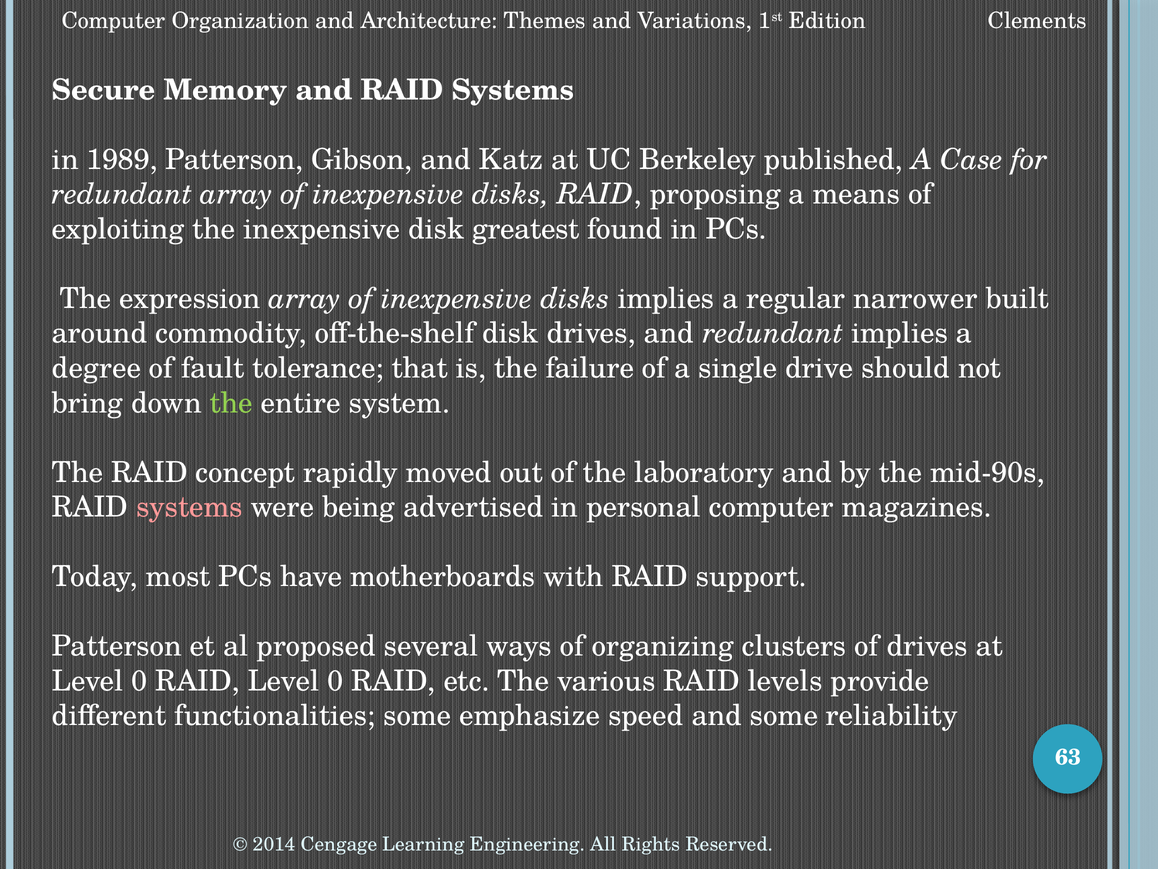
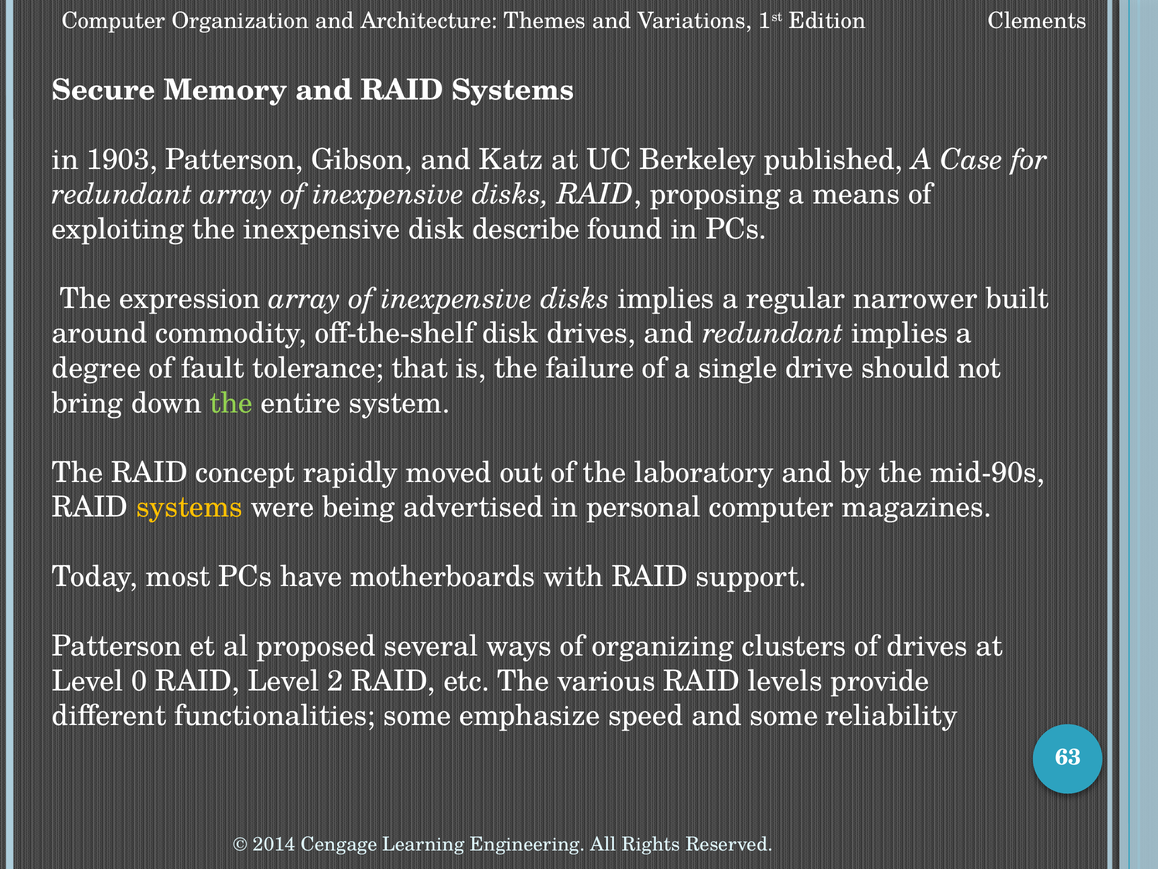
1989: 1989 -> 1903 (122, 160)
greatest: greatest -> describe (526, 229)
systems colour: pink -> yellow (189, 507)
RAID Level 0: 0 -> 2 (335, 681)
